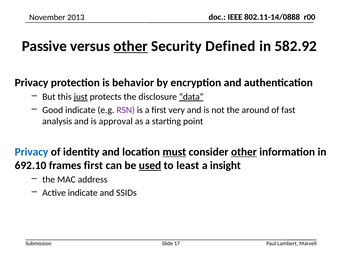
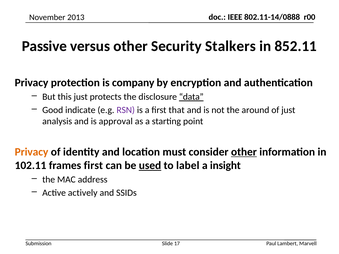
other underline: present -> none (131, 46)
Defined: Defined -> Stalkers (230, 46)
582.92: 582.92 -> 852.11 (296, 46)
behavior: behavior -> company (133, 83)
just underline: present -> none (81, 97)
very: very -> that (177, 110)
of fast: fast -> just (288, 110)
Privacy colour: blue -> orange (32, 152)
must underline: present -> none (174, 152)
692.10: 692.10 -> 102.11 (31, 166)
least: least -> label (188, 166)
Active indicate: indicate -> actively (83, 193)
